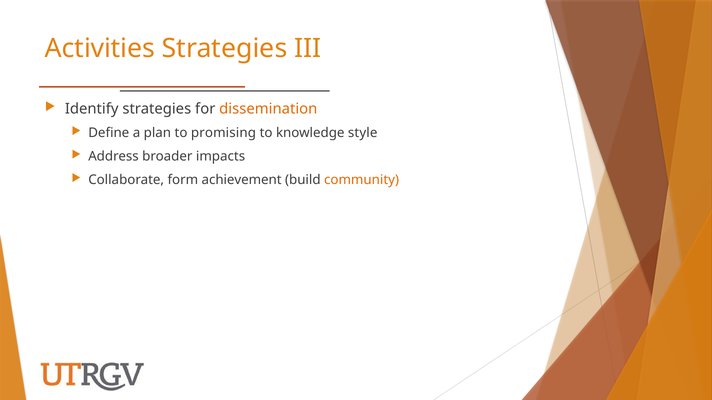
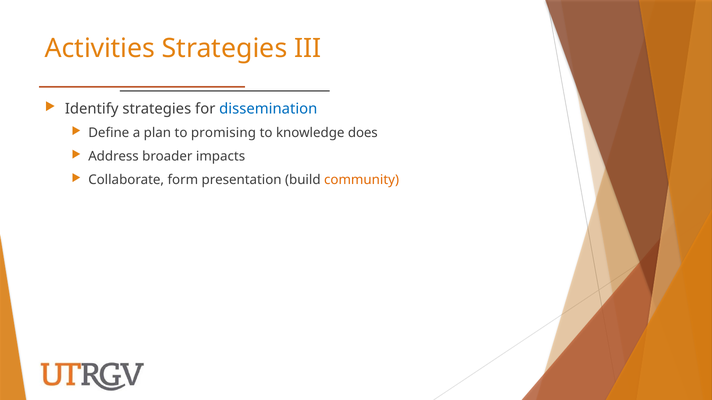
dissemination colour: orange -> blue (268, 109)
style: style -> does (363, 133)
achievement: achievement -> presentation (242, 180)
